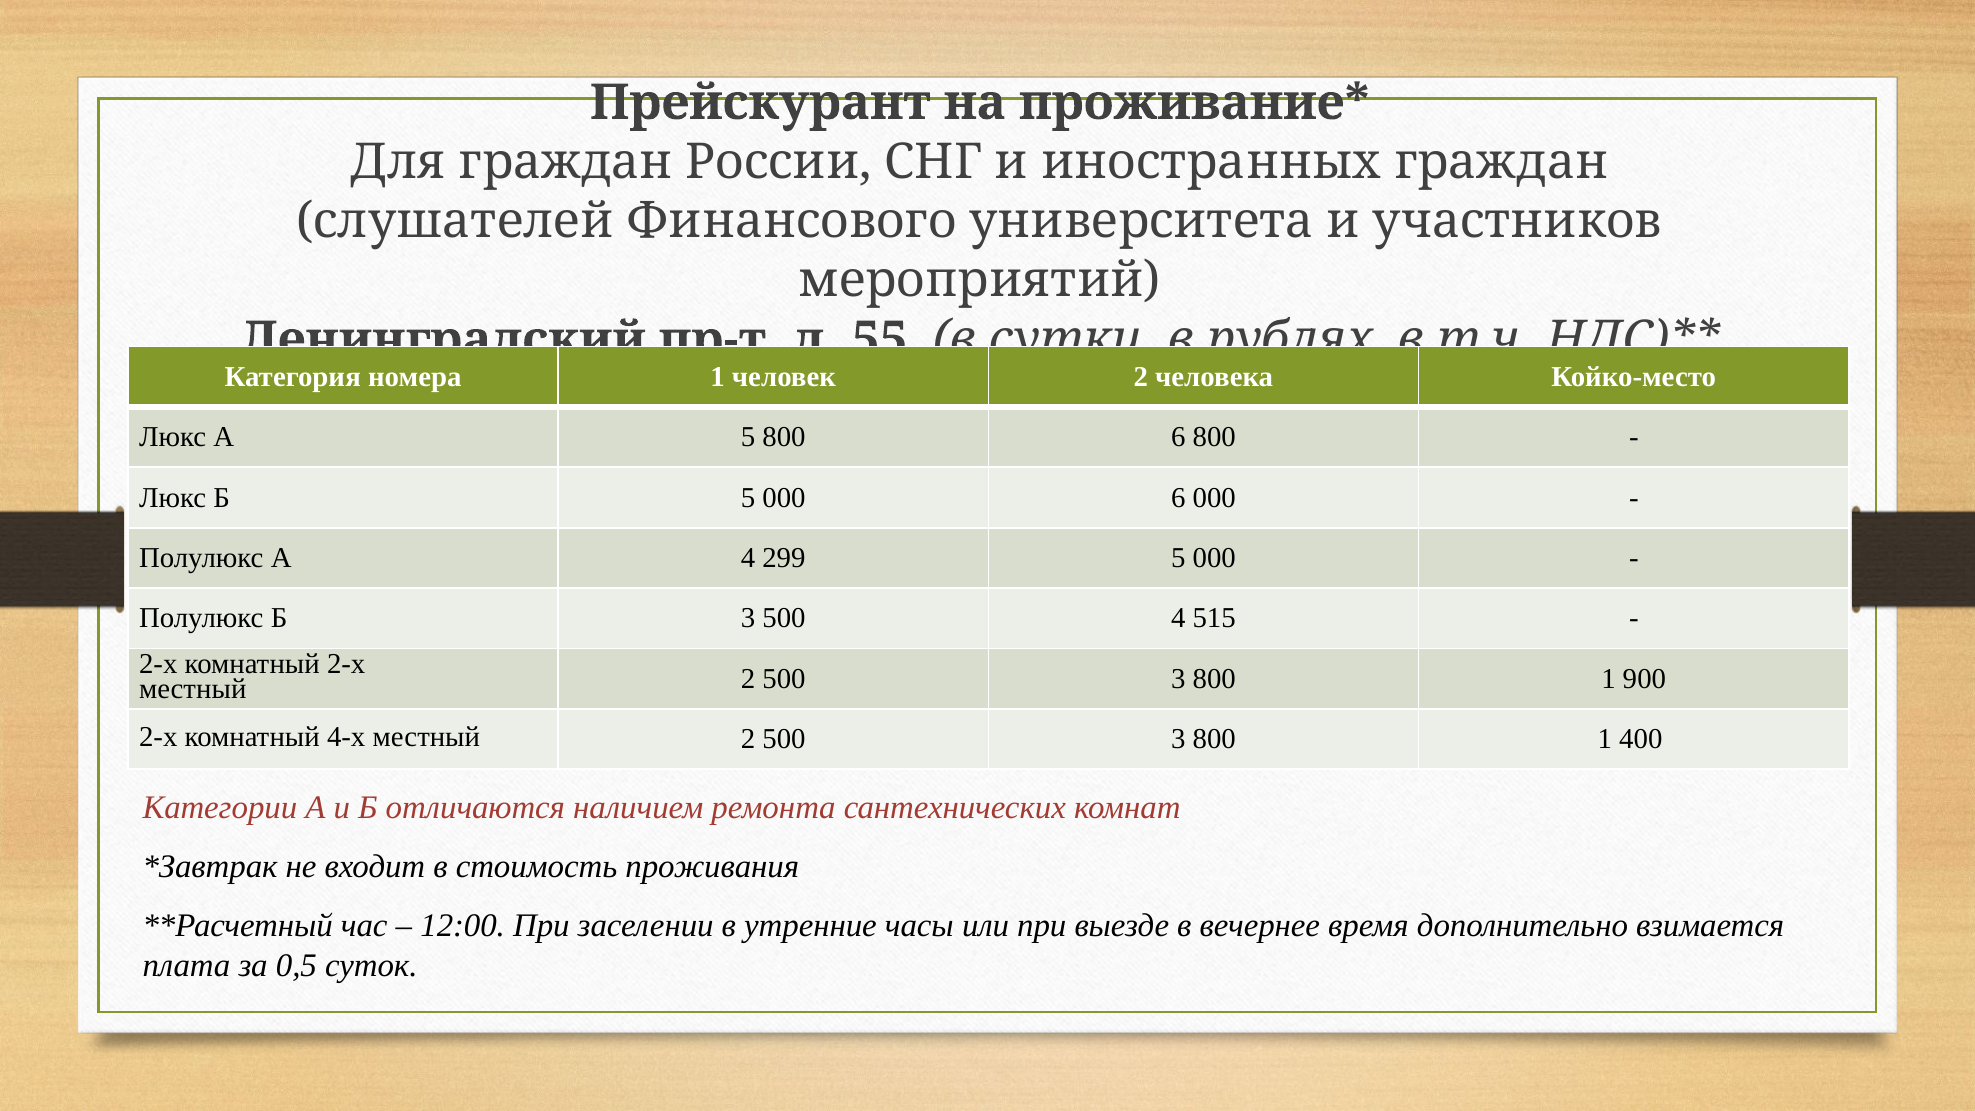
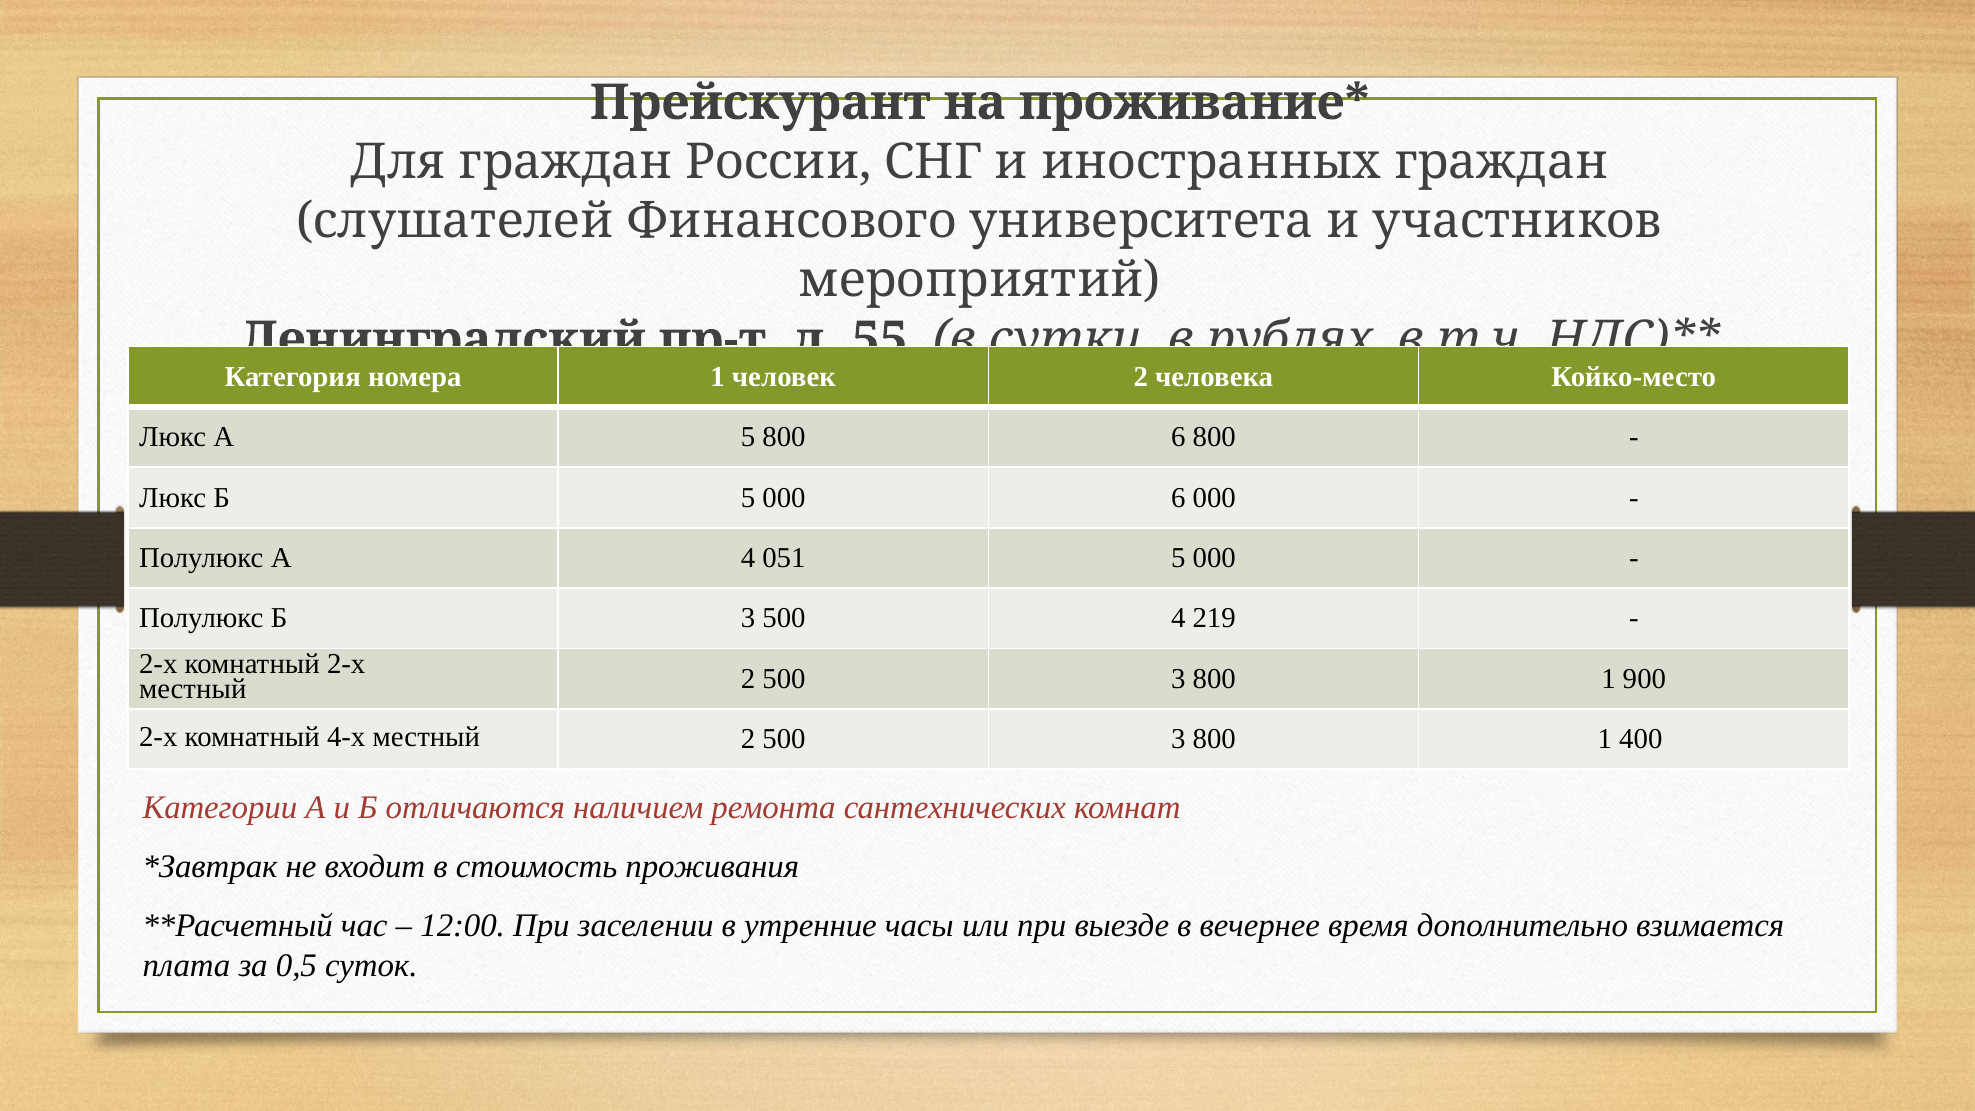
299: 299 -> 051 (784, 558)
515: 515 -> 219 (1214, 618)
